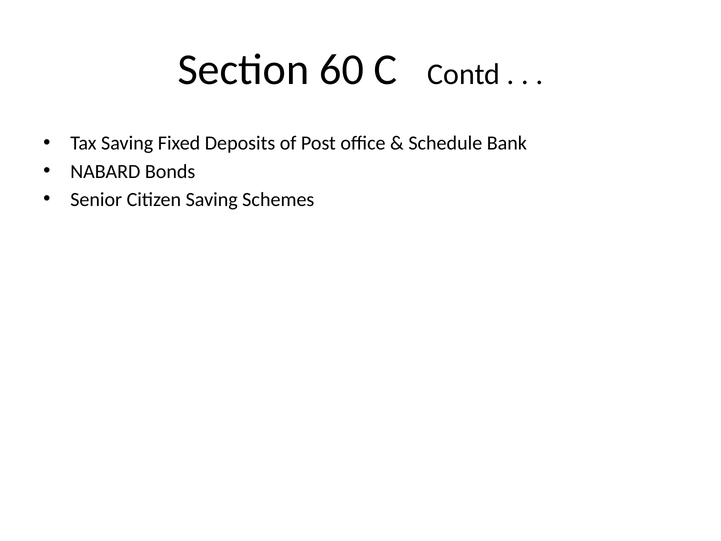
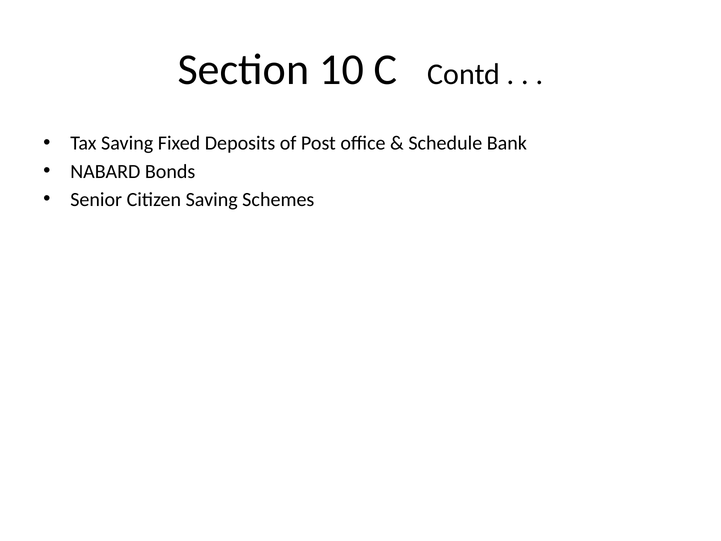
60: 60 -> 10 (342, 70)
